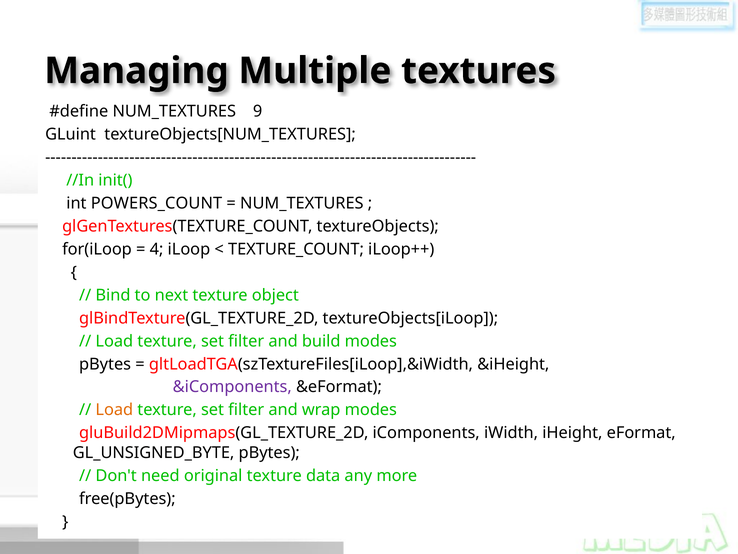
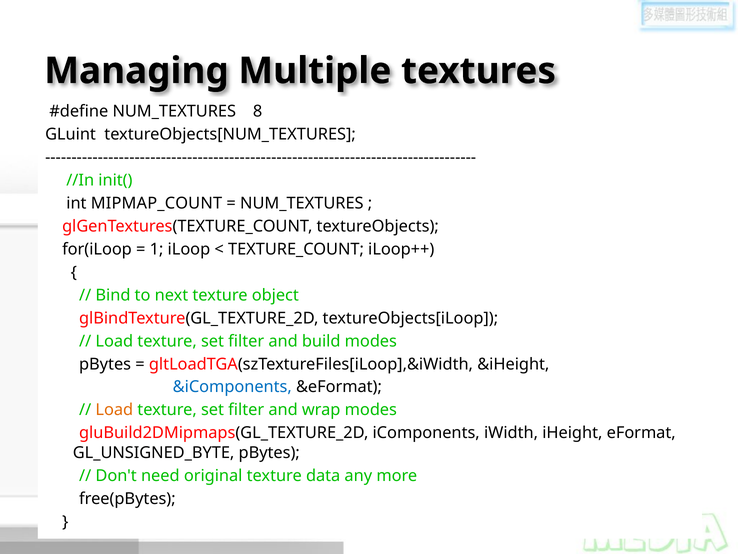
9: 9 -> 8 (258, 111)
POWERS_COUNT: POWERS_COUNT -> MIPMAP_COUNT (156, 203)
4: 4 -> 1 (157, 249)
&iComponents colour: purple -> blue (232, 387)
